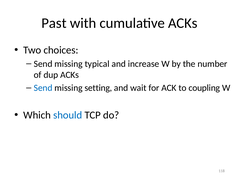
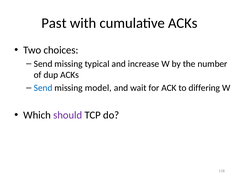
setting: setting -> model (98, 88)
coupling: coupling -> differing (204, 88)
should colour: blue -> purple (68, 115)
